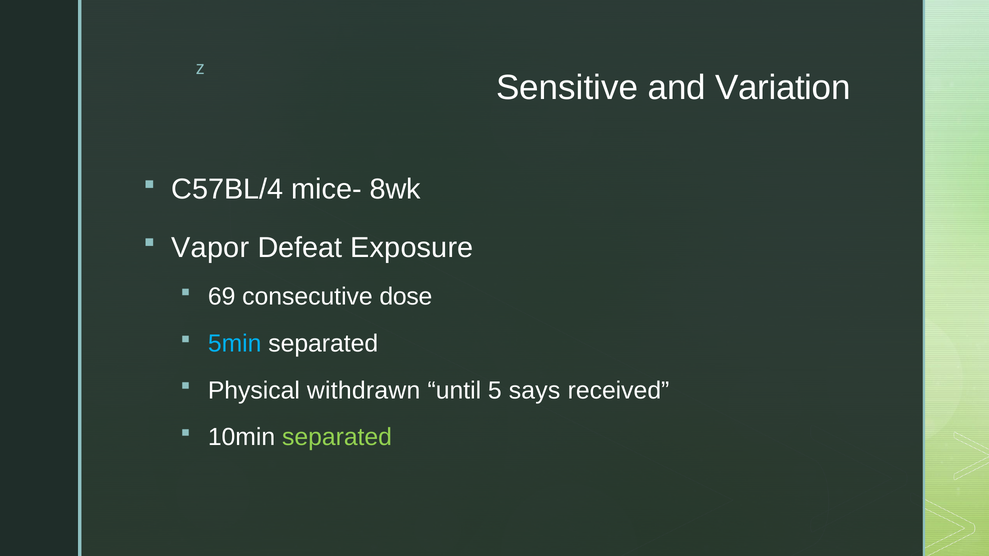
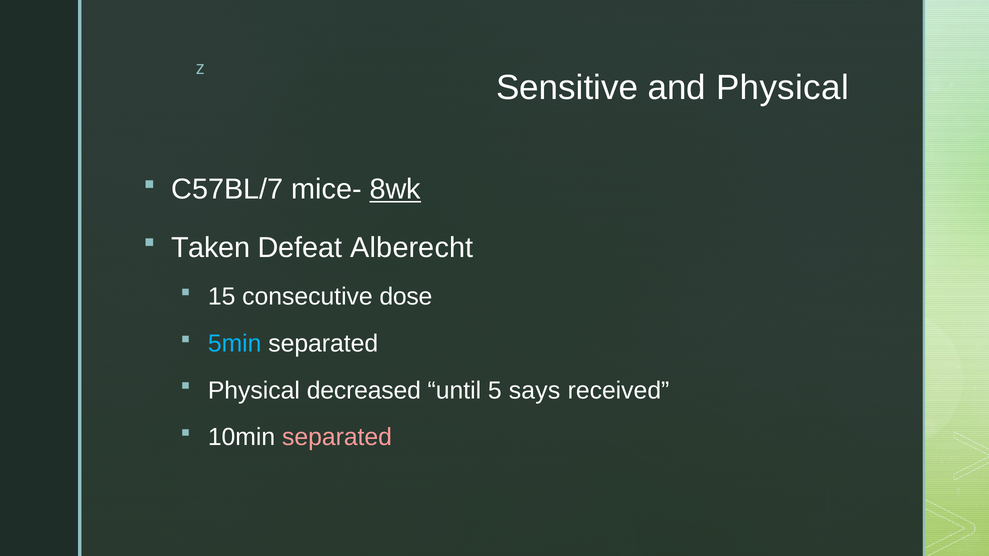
and Variation: Variation -> Physical (782, 88)
C57BL/4: C57BL/4 -> C57BL/7 (227, 190)
8wk underline: none -> present (395, 190)
Vapor: Vapor -> Taken (211, 248)
Exposure: Exposure -> Alberecht (412, 248)
69: 69 -> 15 (222, 297)
withdrawn: withdrawn -> decreased (364, 391)
separated colour: light green -> pink (337, 438)
